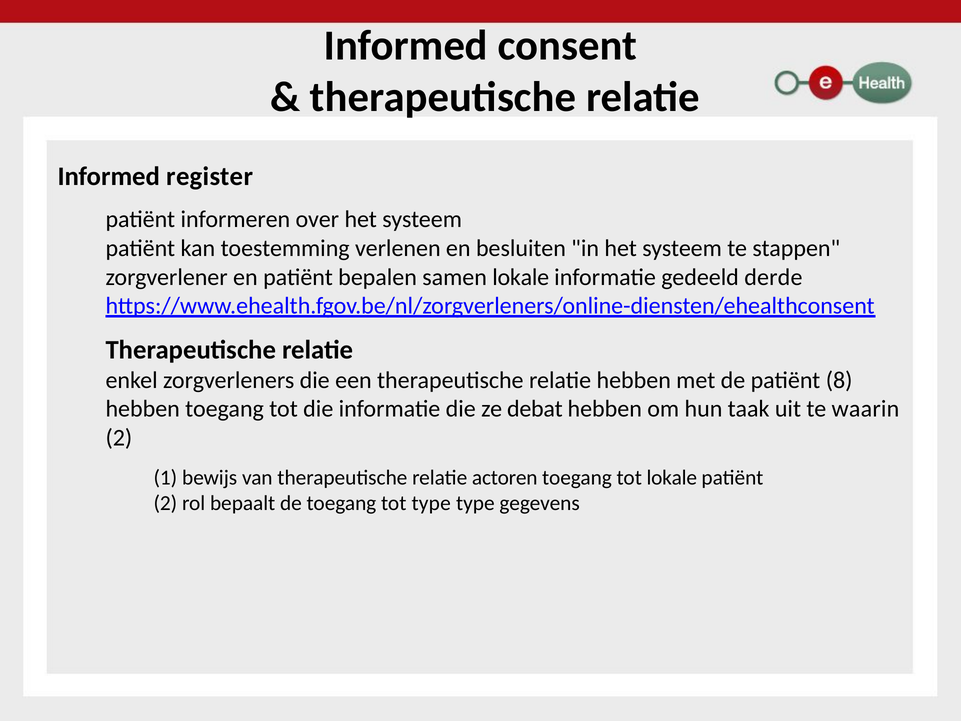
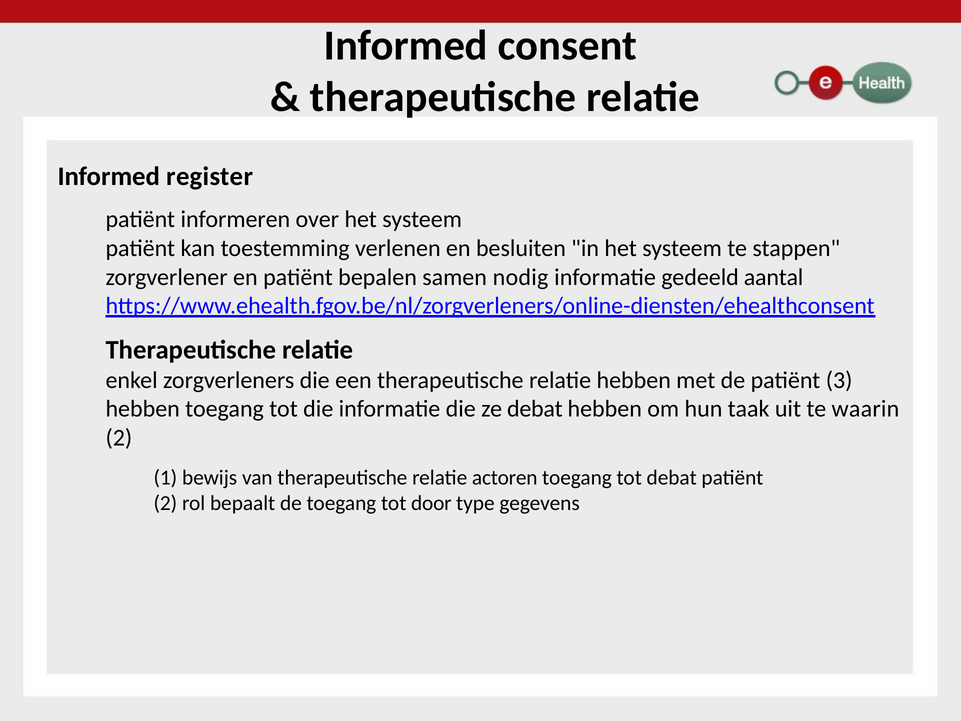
samen lokale: lokale -> nodig (520, 277)
derde: derde -> aantal (774, 277)
8: 8 -> 3 (839, 380)
tot lokale: lokale -> debat (672, 477)
tot type: type -> door (431, 503)
